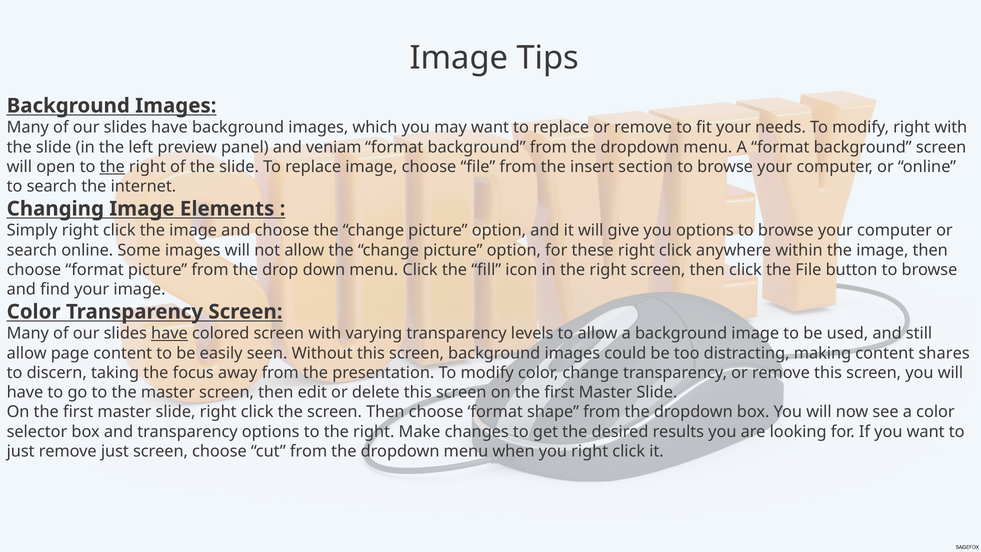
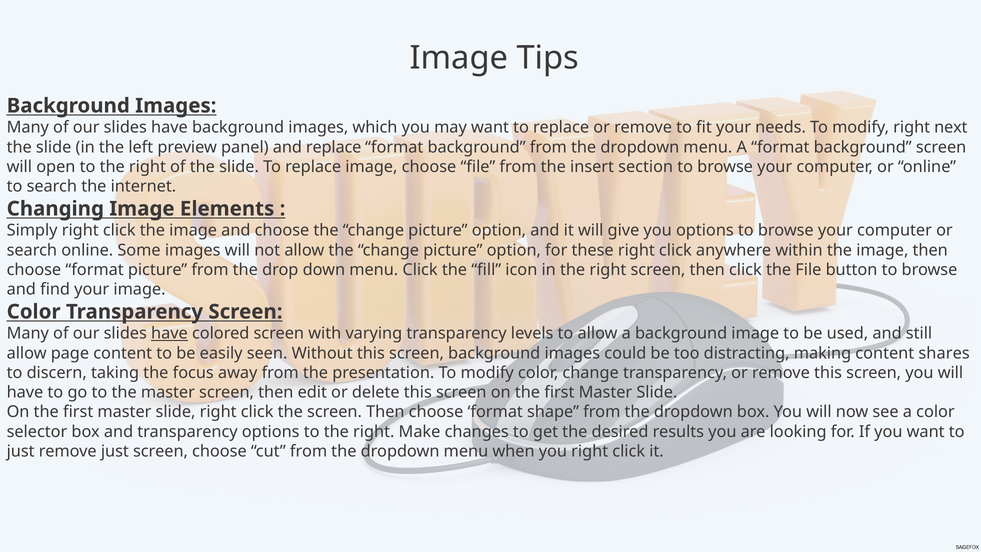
right with: with -> next (951, 127)
and veniam: veniam -> replace (334, 147)
the underline: present -> none (112, 167)
